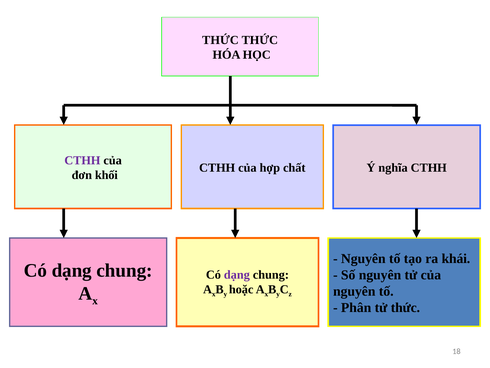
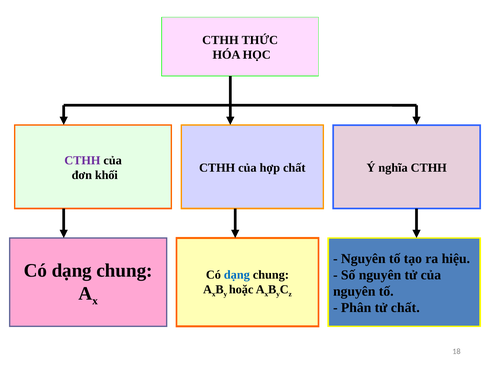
THỨC: THỨC -> CTHH (220, 40)
khái: khái -> hiệu (456, 258)
dạng colour: purple -> blue (237, 274)
tử thức: thức -> chất (405, 307)
